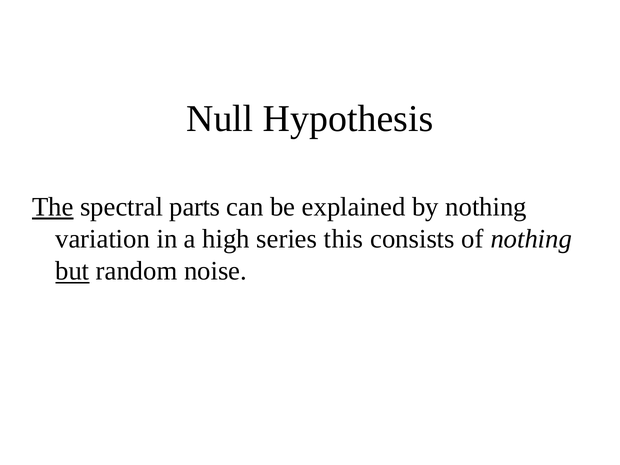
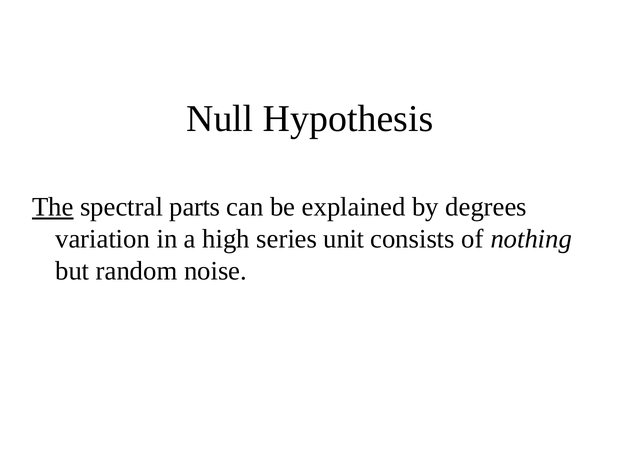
by nothing: nothing -> degrees (486, 207)
this: this -> unit (344, 239)
but underline: present -> none (72, 271)
